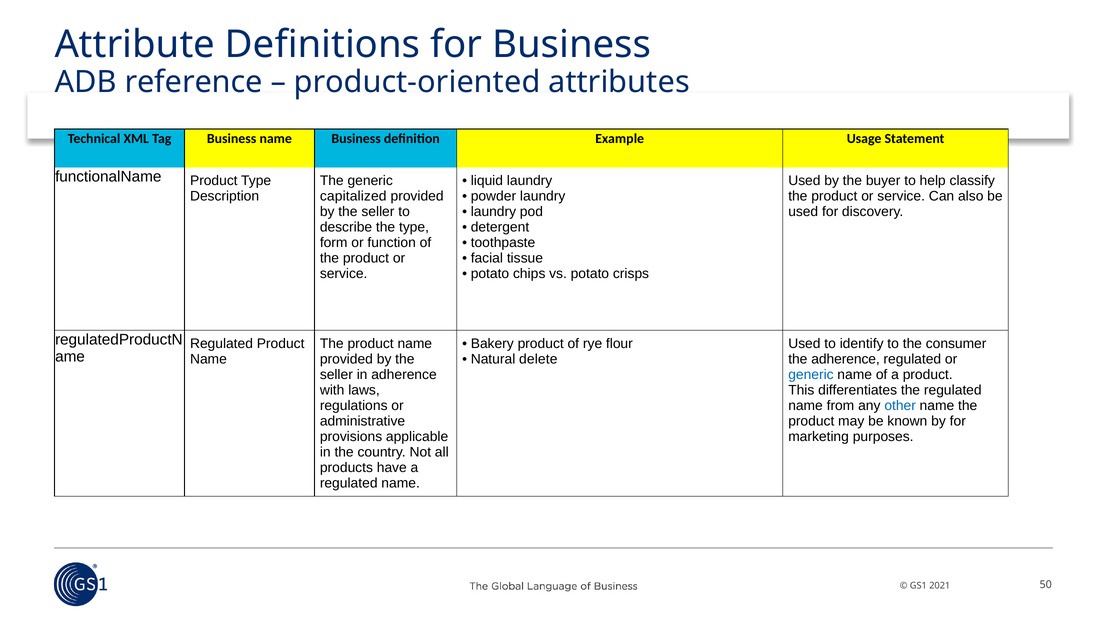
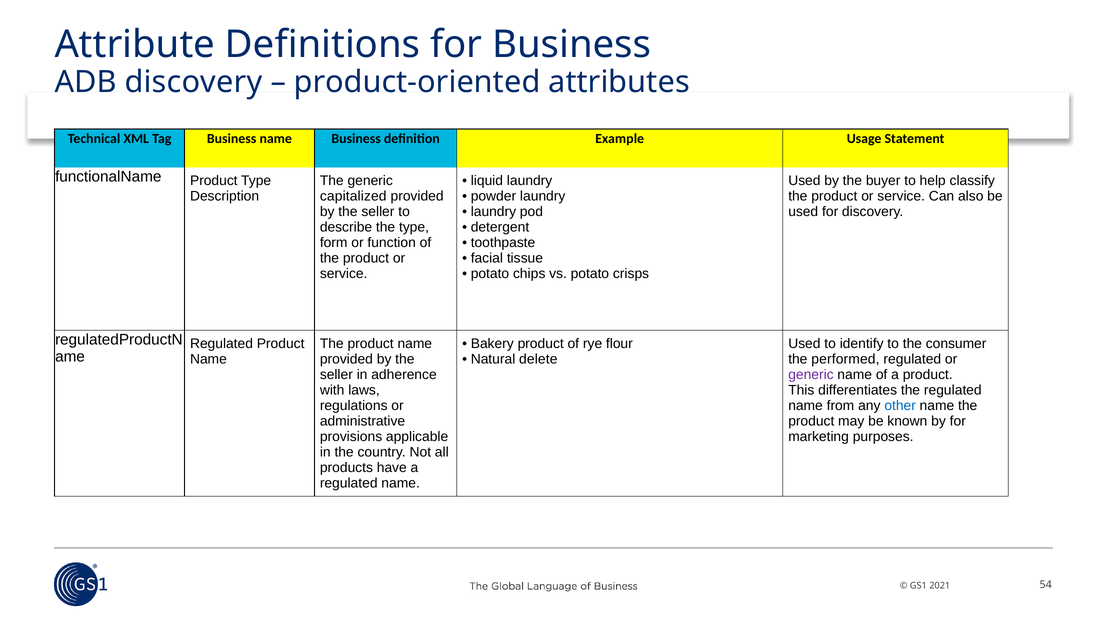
ADB reference: reference -> discovery (193, 82)
the adherence: adherence -> performed (845, 359)
generic colour: blue -> purple (811, 375)
50: 50 -> 54 (1046, 585)
